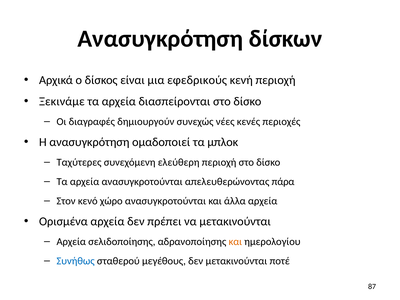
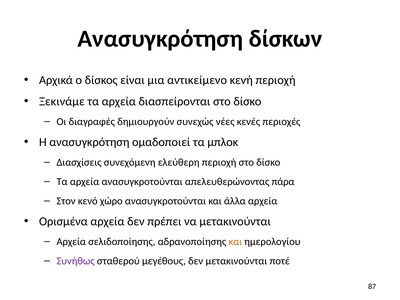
εφεδρικούς: εφεδρικούς -> αντικείμενο (197, 80)
Ταχύτερες: Ταχύτερες -> Διασχίσεις (79, 162)
Συνήθως colour: blue -> purple (76, 261)
